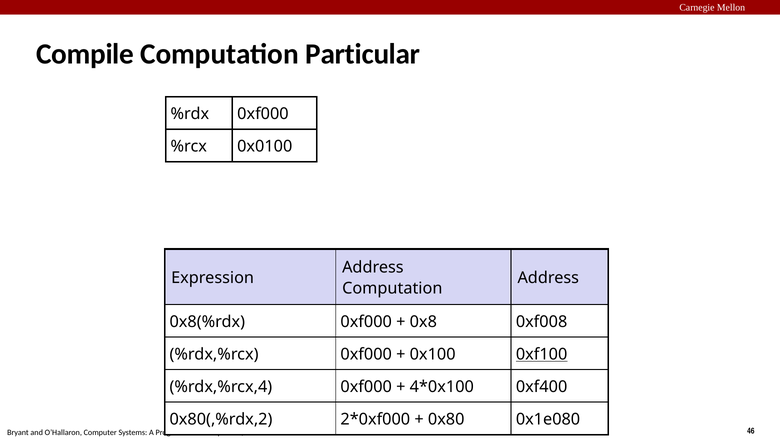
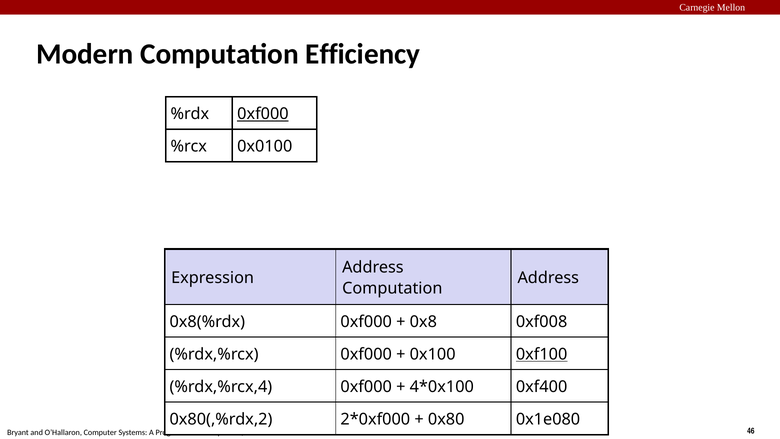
Compile: Compile -> Modern (85, 54)
Particular: Particular -> Efficiency (363, 54)
0xf000 underline: none -> present (263, 114)
